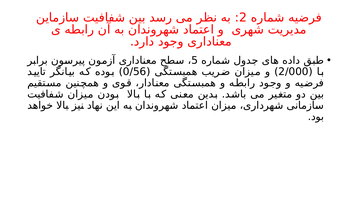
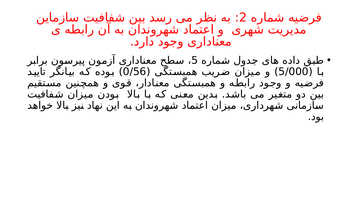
2/000: 2/000 -> 5/000 (294, 72)
